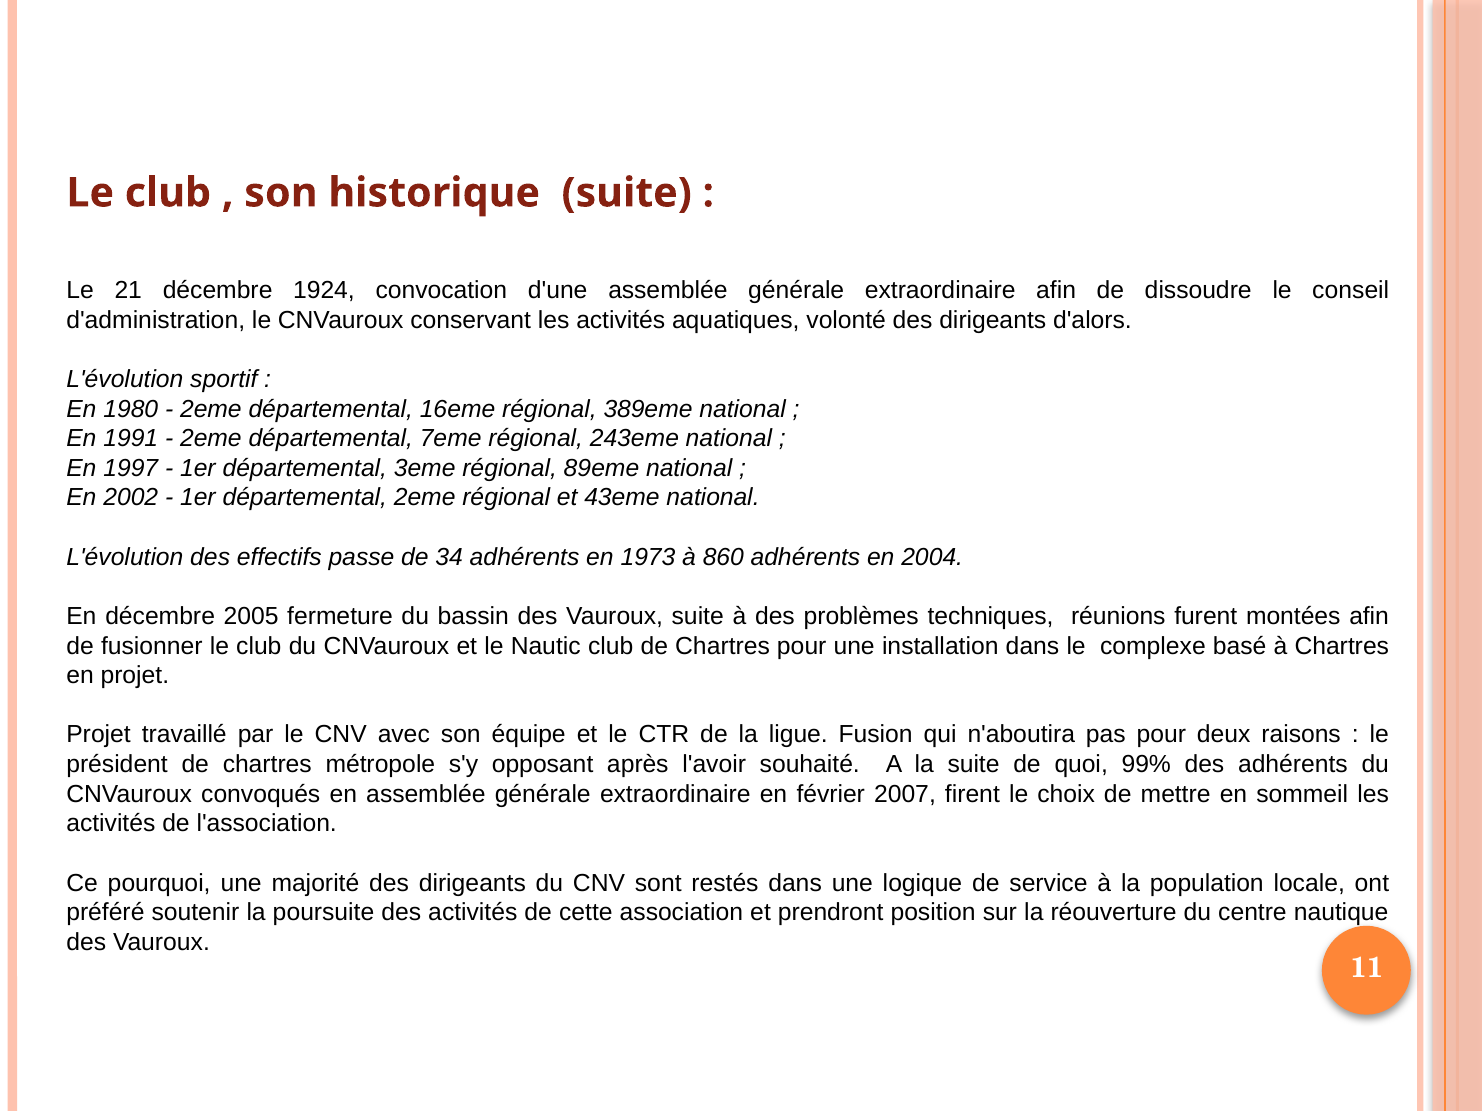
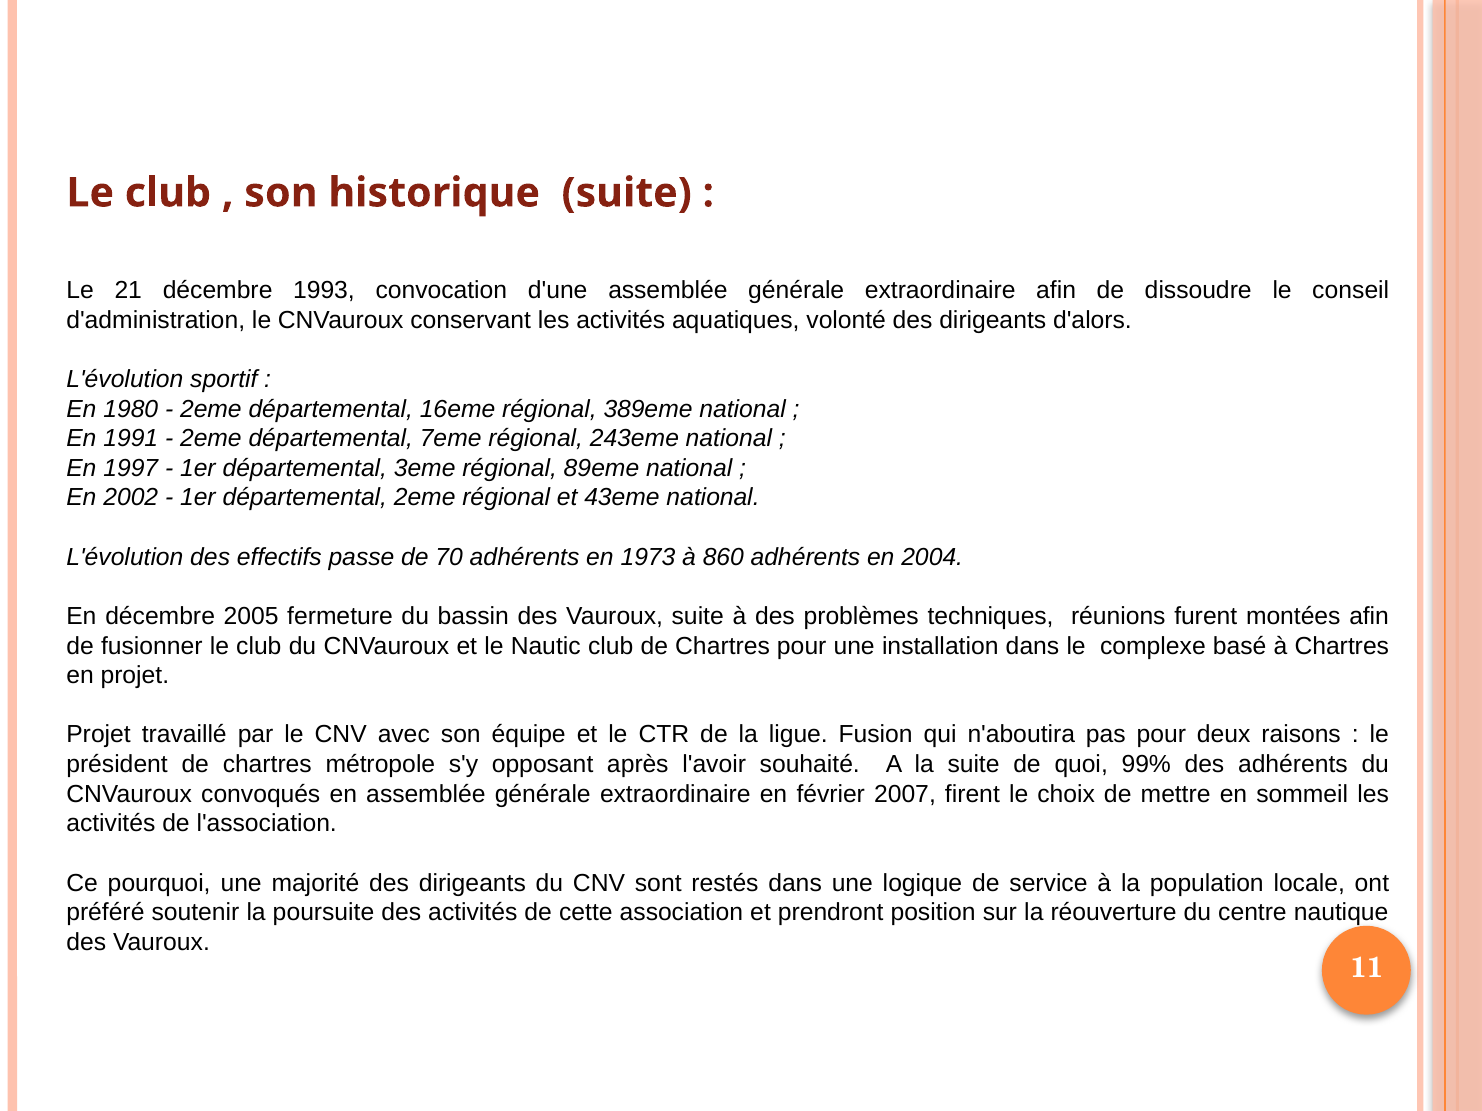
1924: 1924 -> 1993 (324, 291)
34: 34 -> 70 (449, 557)
